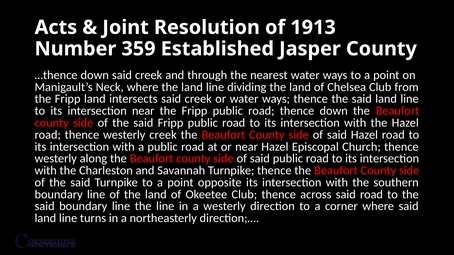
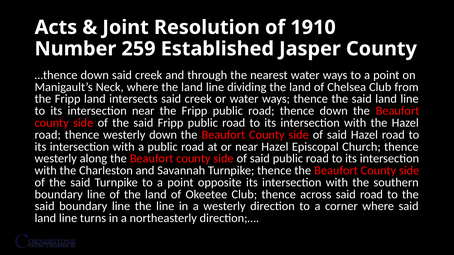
1913: 1913 -> 1910 (313, 27)
359: 359 -> 259 (139, 49)
westerly creek: creek -> down (163, 135)
